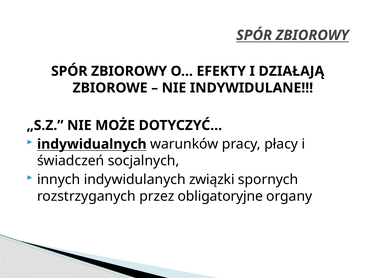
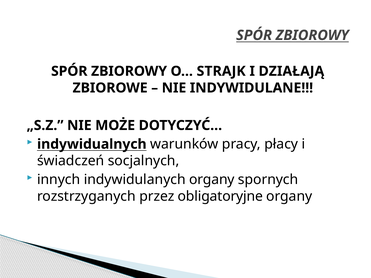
EFEKTY: EFEKTY -> STRAJK (221, 71)
indywidulanych związki: związki -> organy (212, 180)
